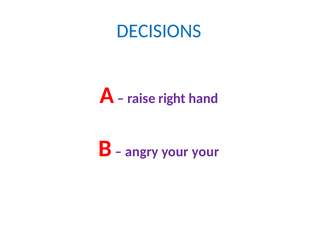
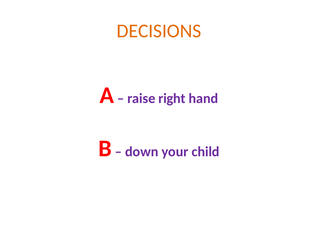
DECISIONS colour: blue -> orange (159, 31)
angry: angry -> down (142, 151)
your your: your -> child (206, 151)
